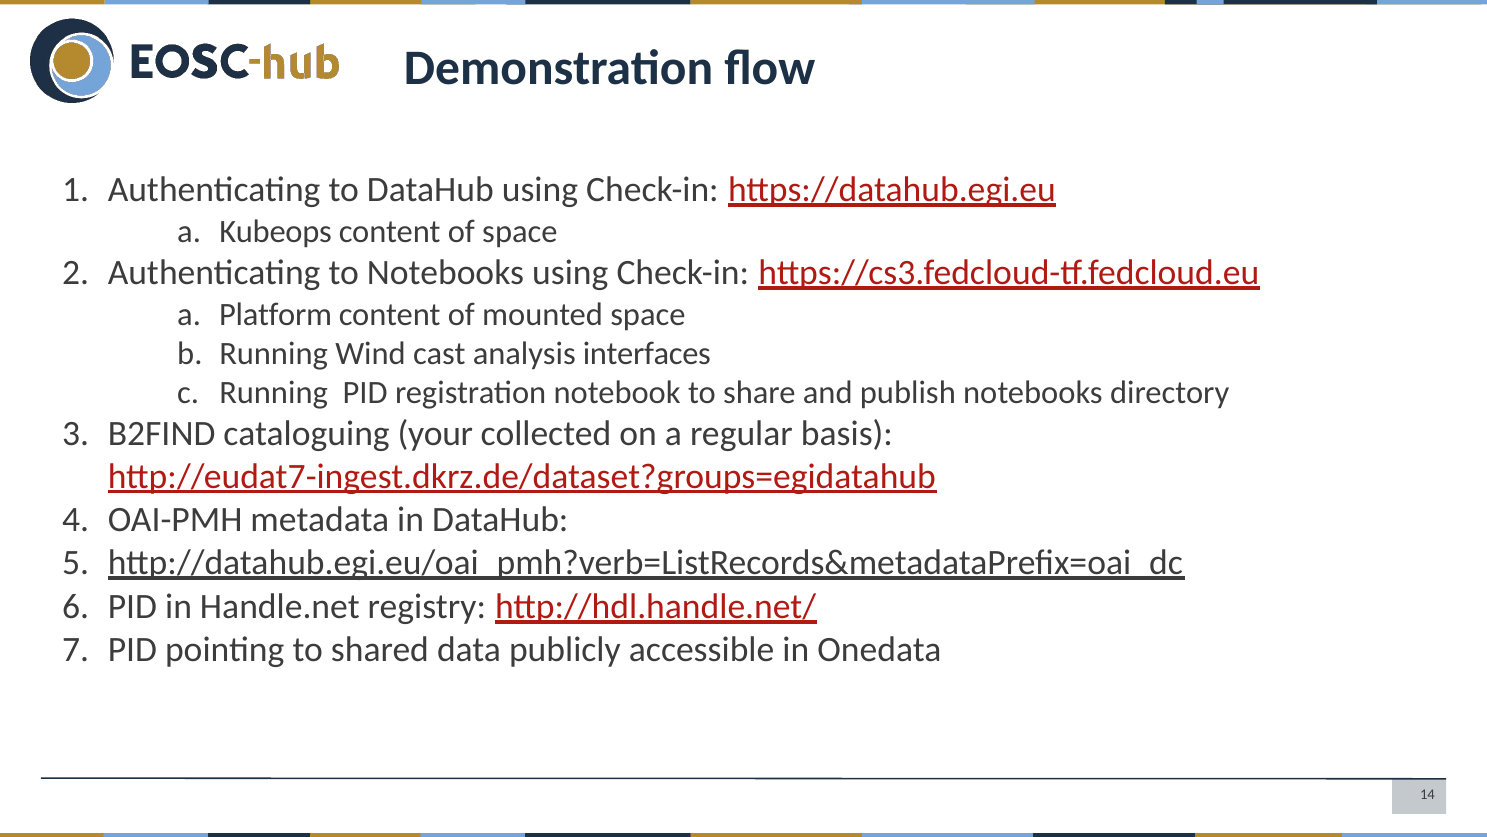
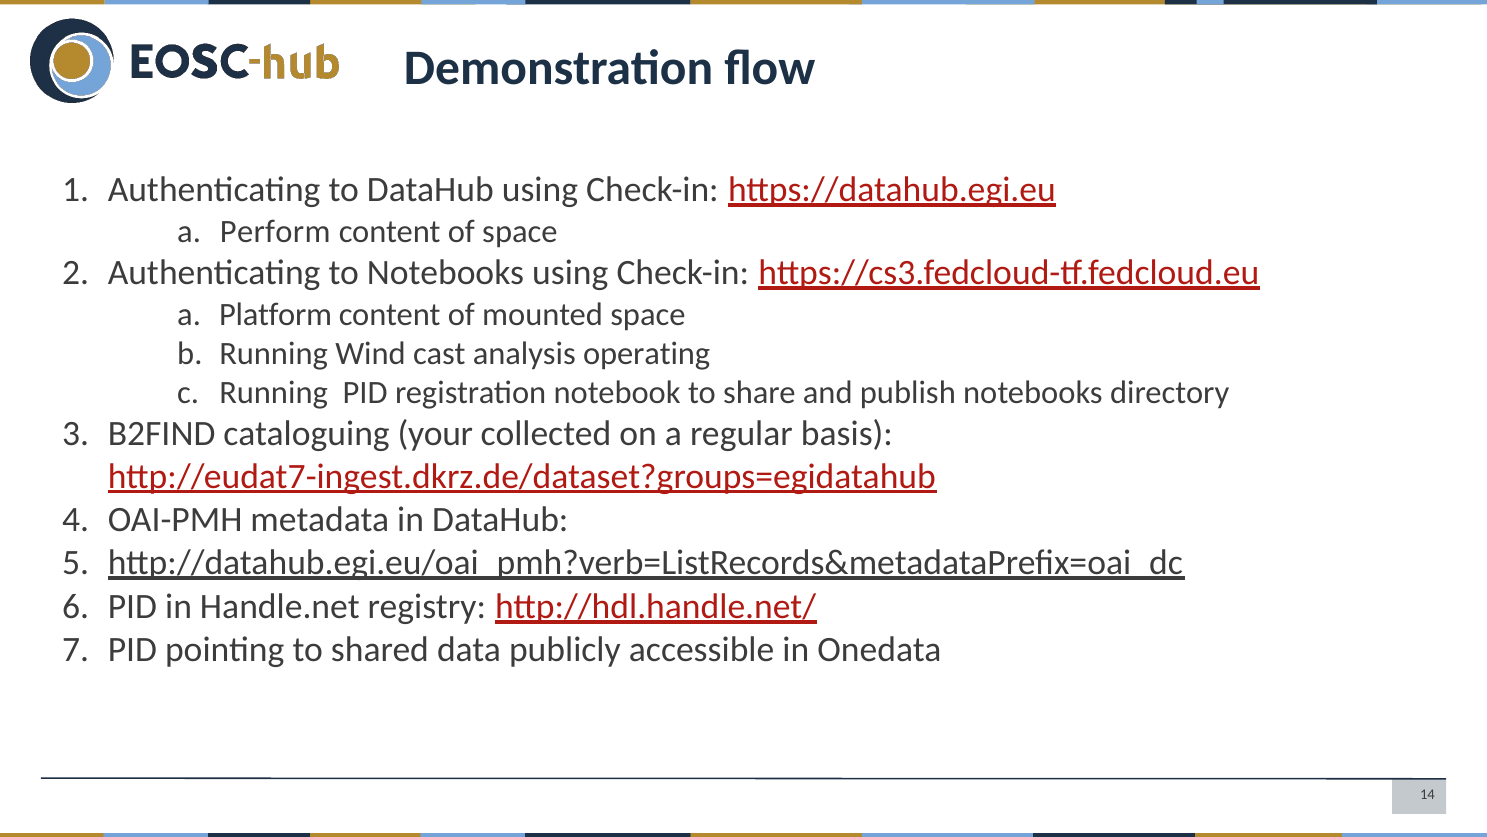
Kubeops: Kubeops -> Perform (275, 231)
interfaces: interfaces -> operating (647, 353)
